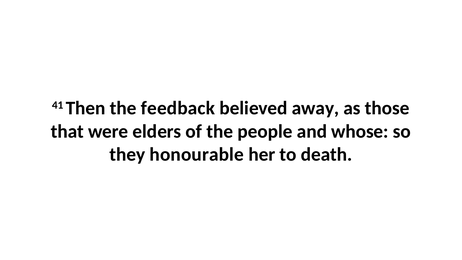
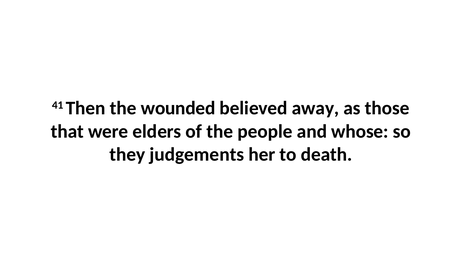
feedback: feedback -> wounded (178, 108)
honourable: honourable -> judgements (197, 154)
